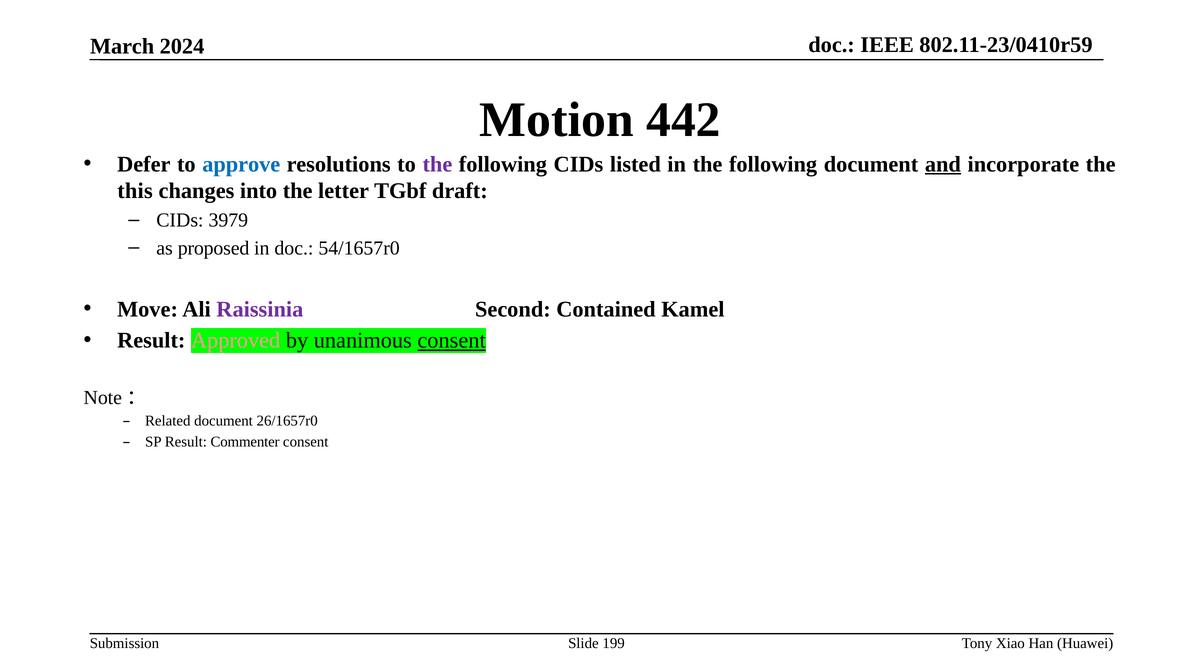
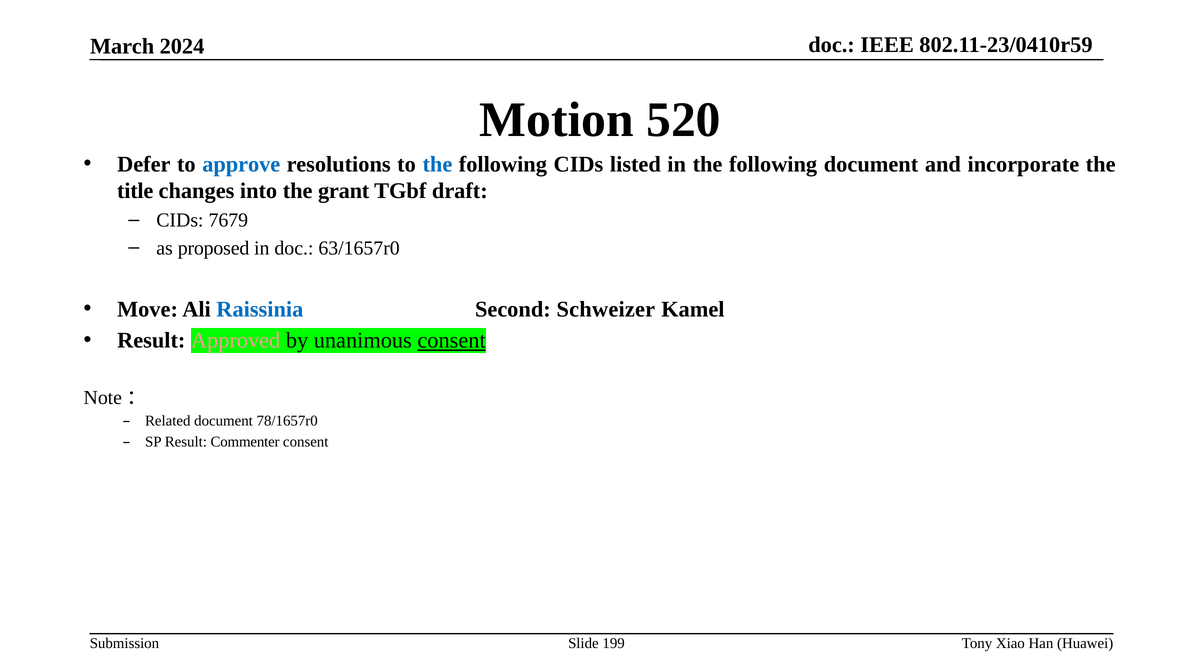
442: 442 -> 520 (683, 120)
the colour: purple -> blue (437, 164)
and underline: present -> none (943, 164)
this: this -> title (135, 191)
letter: letter -> grant (344, 191)
3979: 3979 -> 7679 (228, 220)
54/1657r0: 54/1657r0 -> 63/1657r0 (359, 248)
Raissinia colour: purple -> blue (260, 309)
Contained: Contained -> Schweizer (606, 309)
26/1657r0: 26/1657r0 -> 78/1657r0 (287, 421)
